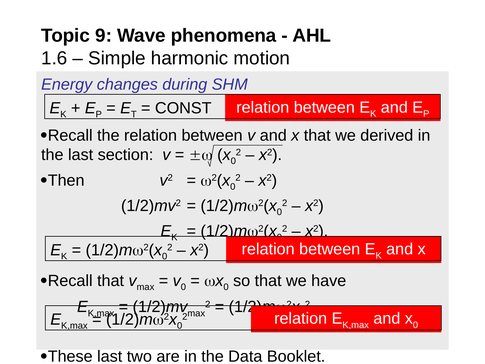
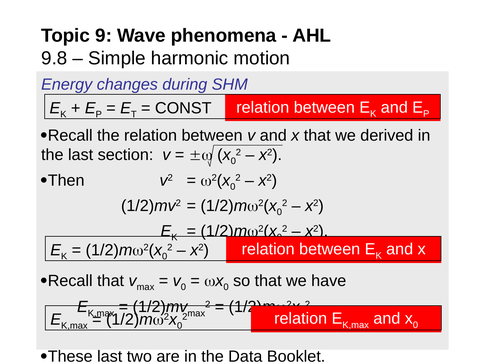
1.6: 1.6 -> 9.8 (54, 58)
